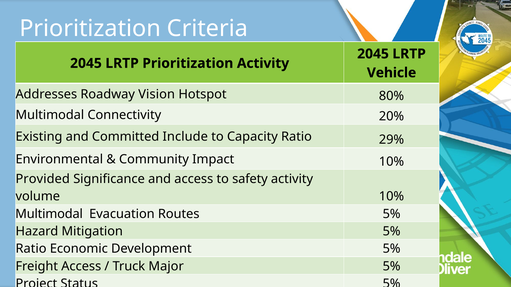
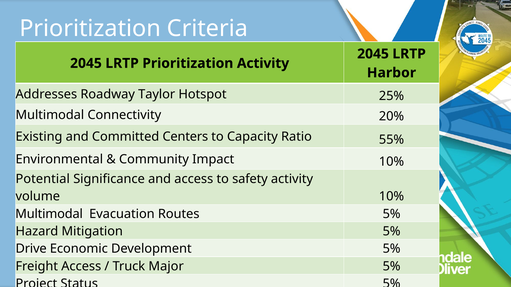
Vehicle: Vehicle -> Harbor (391, 73)
Vision: Vision -> Taylor (157, 94)
80%: 80% -> 25% (392, 96)
Include: Include -> Centers (185, 137)
29%: 29% -> 55% (392, 140)
Provided: Provided -> Potential (43, 179)
Ratio: Ratio -> Drive (31, 249)
